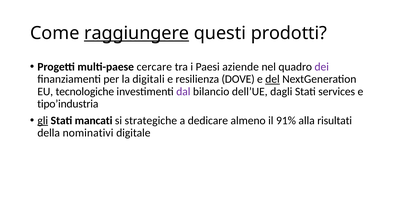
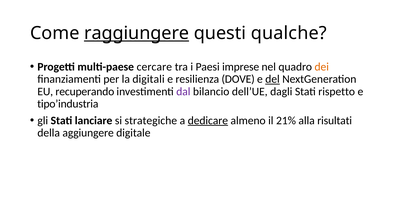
prodotti: prodotti -> qualche (289, 33)
aziende: aziende -> imprese (241, 67)
dei colour: purple -> orange (322, 67)
tecnologiche: tecnologiche -> recuperando (85, 91)
services: services -> rispetto (337, 91)
gli underline: present -> none (43, 120)
mancati: mancati -> lanciare (94, 120)
dedicare underline: none -> present (208, 120)
91%: 91% -> 21% (286, 120)
nominativi: nominativi -> aggiungere (88, 133)
